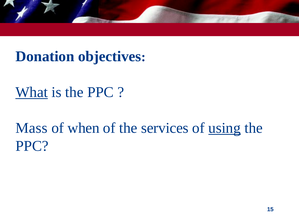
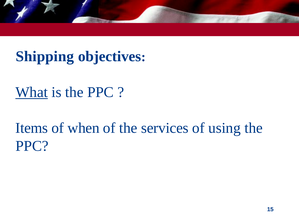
Donation: Donation -> Shipping (45, 56)
Mass: Mass -> Items (32, 128)
using underline: present -> none (225, 128)
